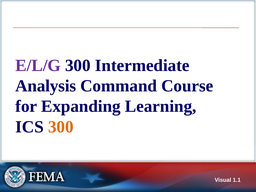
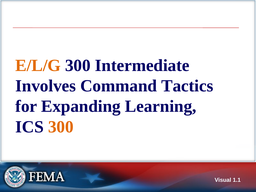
E/L/G colour: purple -> orange (38, 65)
Analysis: Analysis -> Involves (46, 86)
Course: Course -> Tactics (187, 86)
